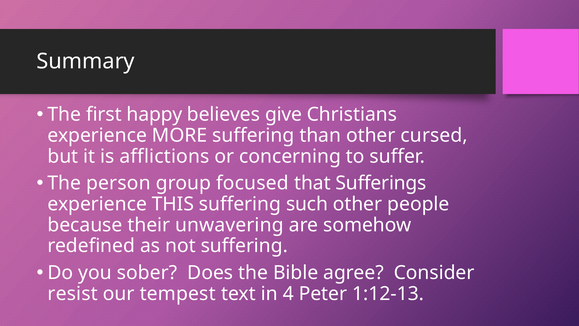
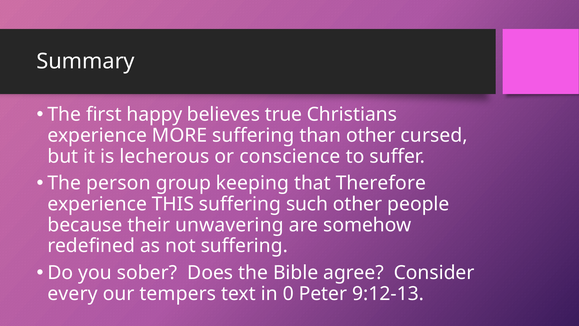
give: give -> true (283, 114)
afflictions: afflictions -> lecherous (164, 156)
concerning: concerning -> conscience (290, 156)
focused: focused -> keeping (252, 183)
Sufferings: Sufferings -> Therefore (381, 183)
resist: resist -> every (73, 293)
tempest: tempest -> tempers (178, 293)
4: 4 -> 0 (288, 293)
1:12-13: 1:12-13 -> 9:12-13 (388, 293)
